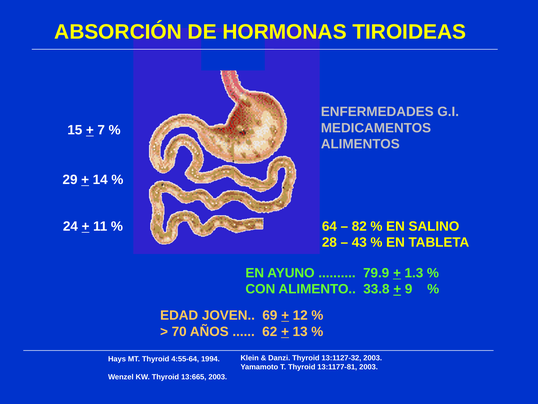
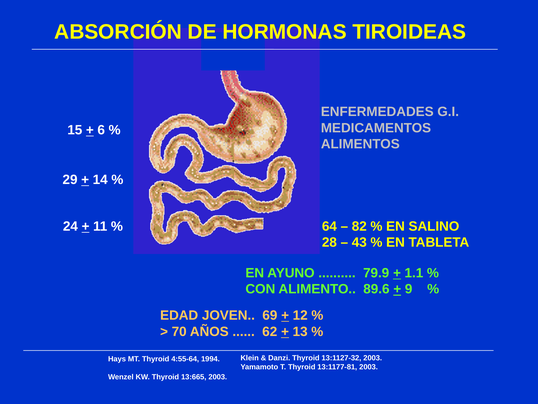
7: 7 -> 6 (101, 130)
1.3: 1.3 -> 1.1 (414, 273)
33.8: 33.8 -> 89.6 (376, 289)
